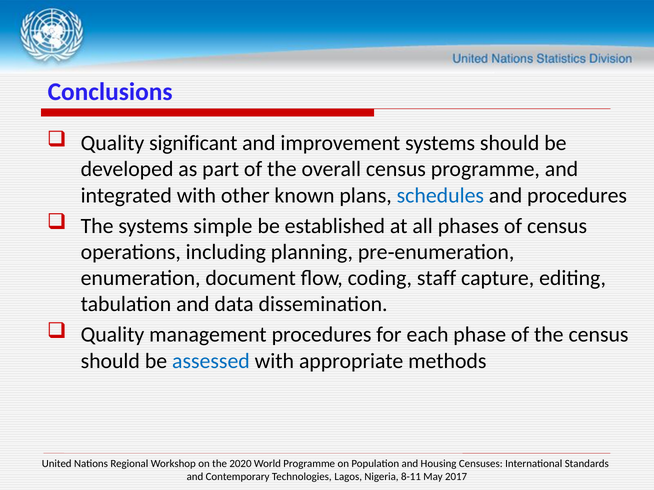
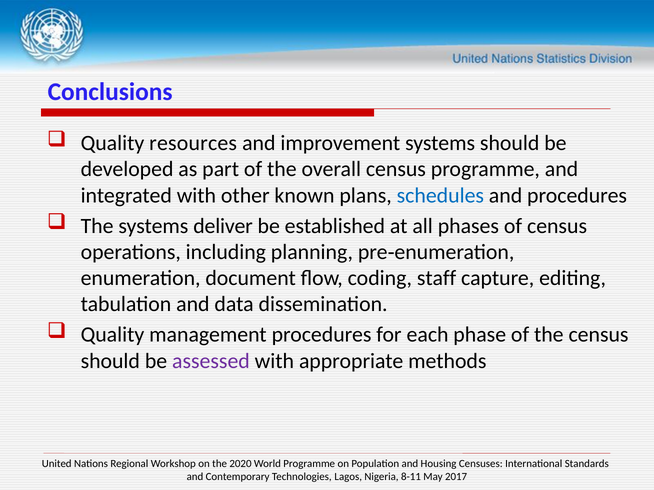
significant: significant -> resources (193, 143)
simple: simple -> deliver (223, 226)
assessed colour: blue -> purple (211, 361)
